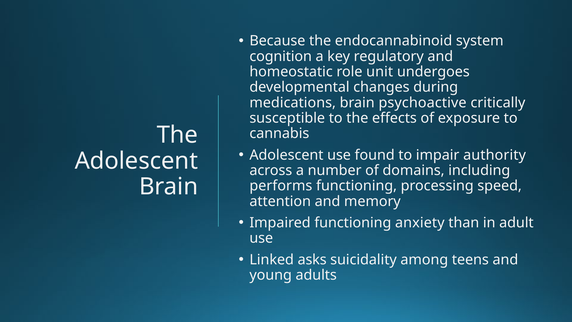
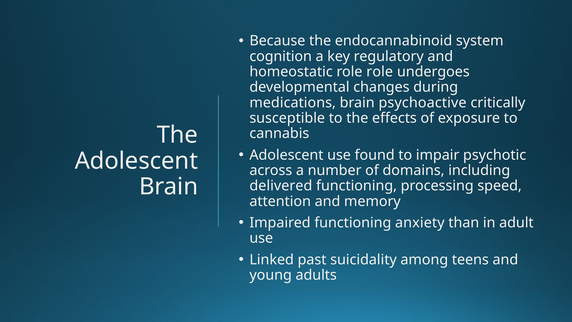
role unit: unit -> role (380, 72)
authority: authority -> psychotic (495, 155)
performs: performs -> delivered (281, 186)
asks: asks -> past (312, 259)
